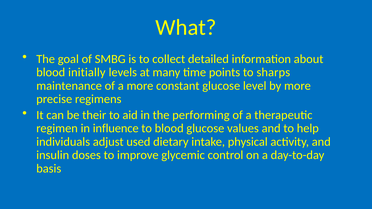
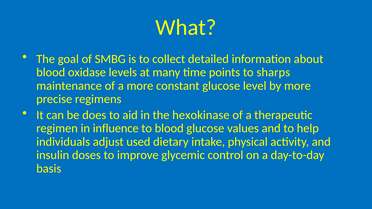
initially: initially -> oxidase (87, 72)
their: their -> does (94, 115)
performing: performing -> hexokinase (201, 115)
